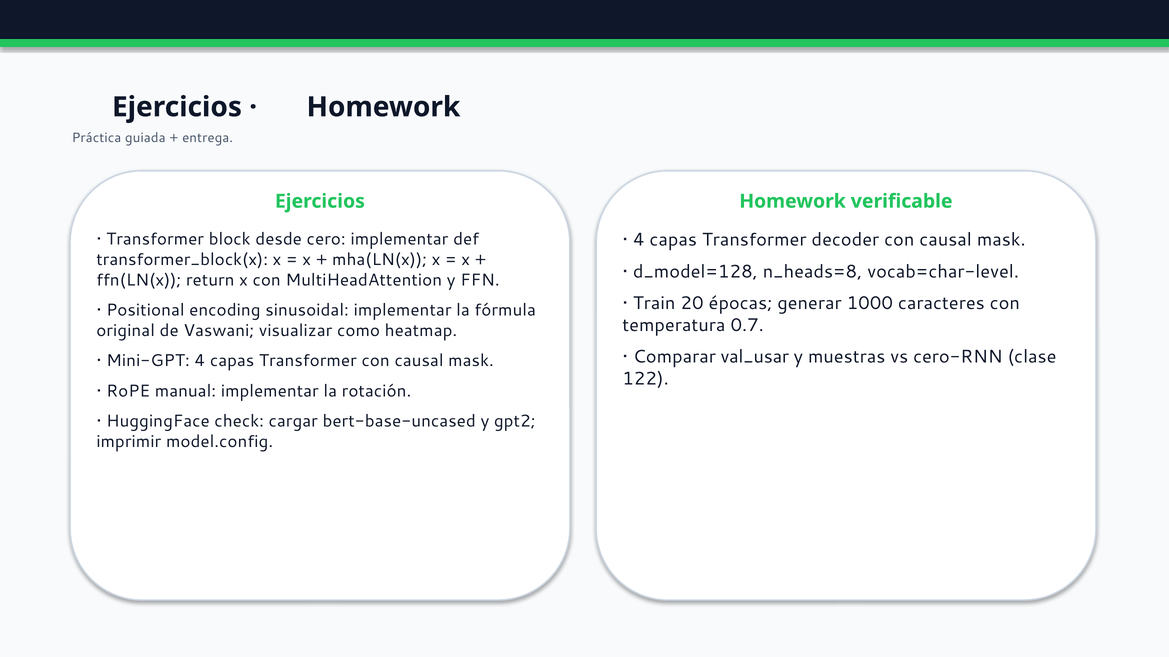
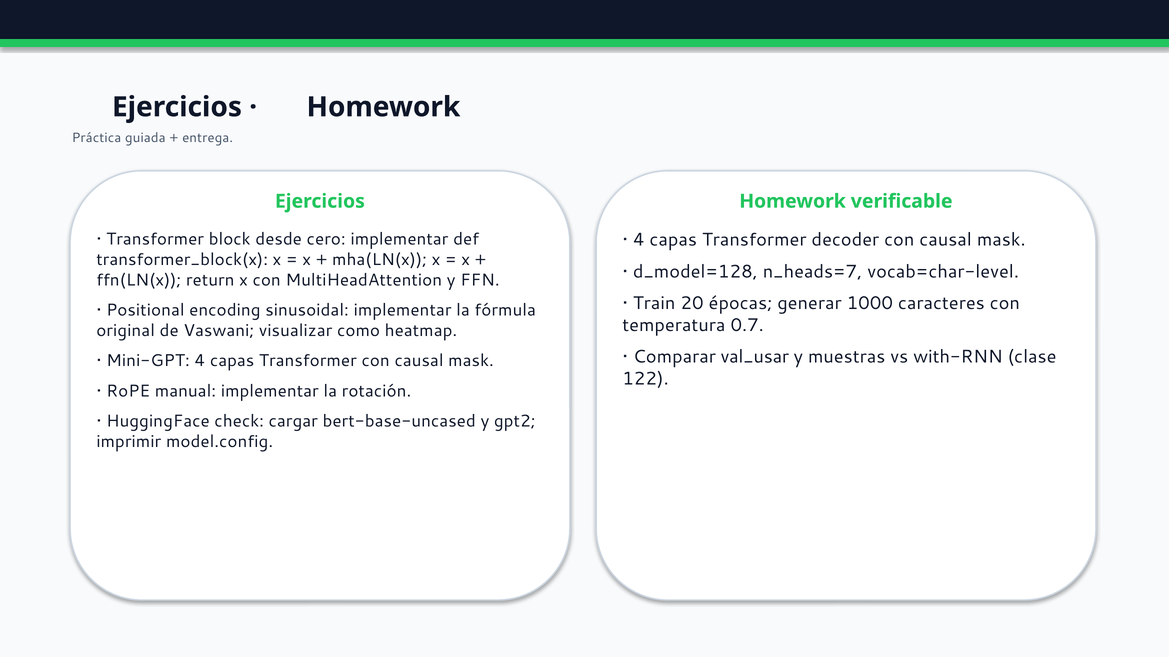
n_heads=8: n_heads=8 -> n_heads=7 (812, 272)
cero-RNN: cero-RNN -> with-RNN (958, 357)
